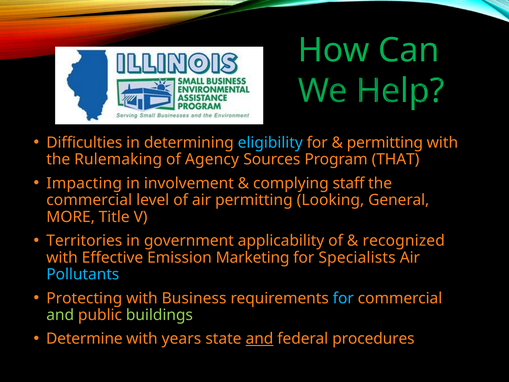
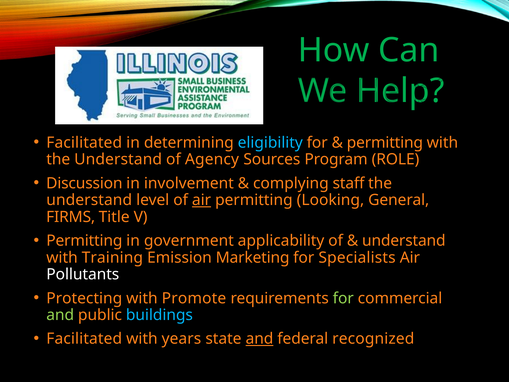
Difficulties: Difficulties -> Facilitated (84, 142)
Rulemaking: Rulemaking -> Understand (118, 159)
THAT: THAT -> ROLE (395, 159)
Impacting: Impacting -> Discussion (84, 183)
commercial: commercial -> understand (89, 200)
air underline: none -> present (202, 200)
MORE: MORE -> FIRMS (71, 217)
Territories: Territories -> Permitting (84, 241)
recognized: recognized -> understand (404, 241)
Effective: Effective -> Training (112, 258)
Pollutants colour: light blue -> white (83, 274)
Business: Business -> Promote (194, 298)
for colour: light blue -> light green (343, 298)
buildings colour: light green -> light blue (159, 315)
Determine: Determine -> Facilitated (84, 339)
procedures: procedures -> recognized (373, 339)
